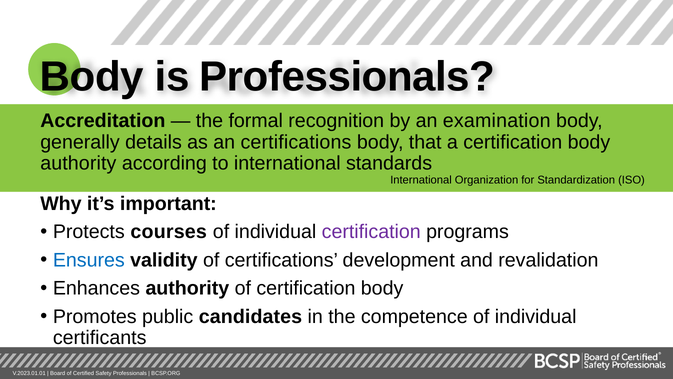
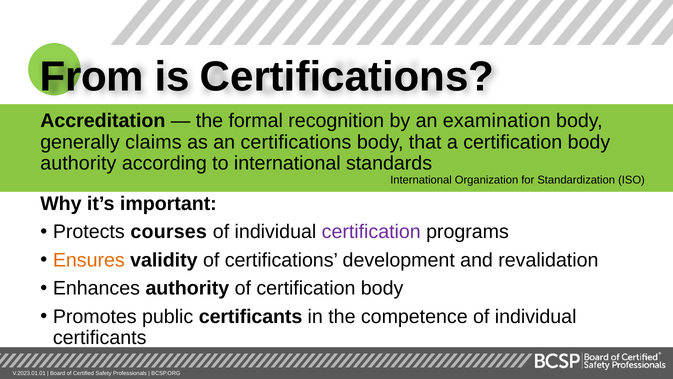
Body: Body -> From (92, 77)
is Professionals: Professionals -> Certifications (347, 77)
details: details -> claims (153, 142)
Ensures colour: blue -> orange (89, 260)
public candidates: candidates -> certificants (251, 316)
